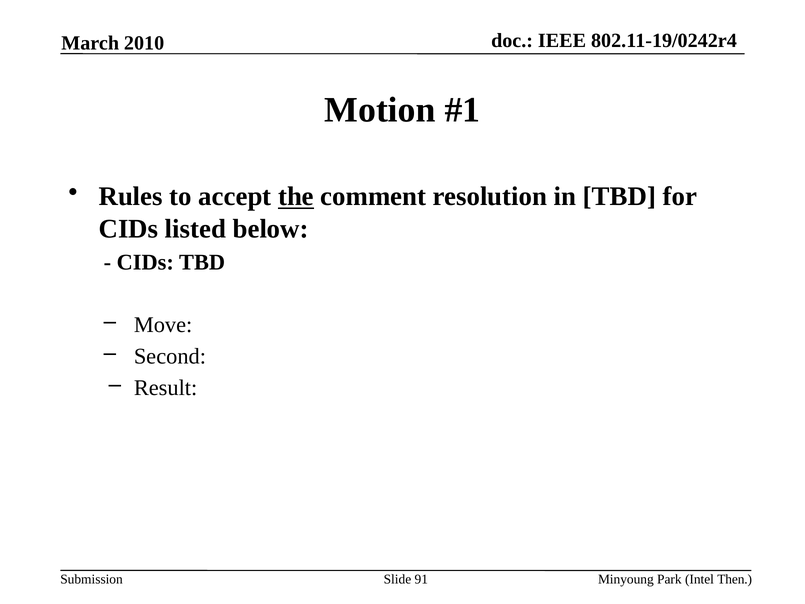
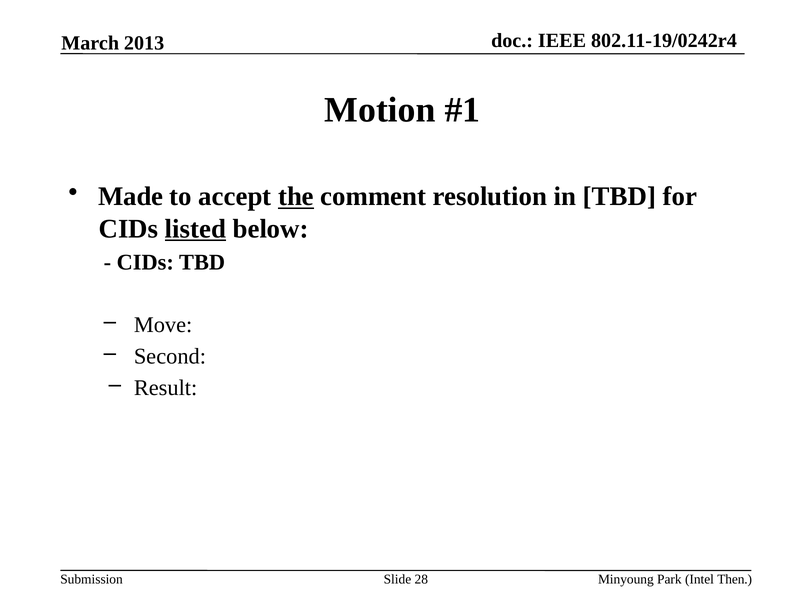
2010: 2010 -> 2013 (144, 43)
Rules: Rules -> Made (131, 196)
listed underline: none -> present (195, 229)
91: 91 -> 28 (421, 579)
